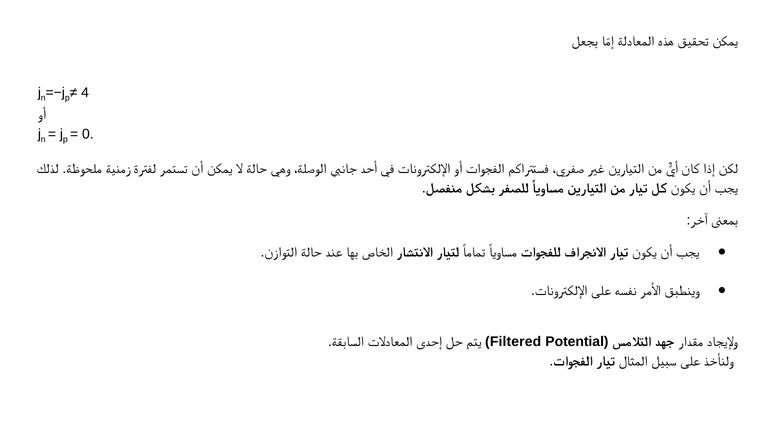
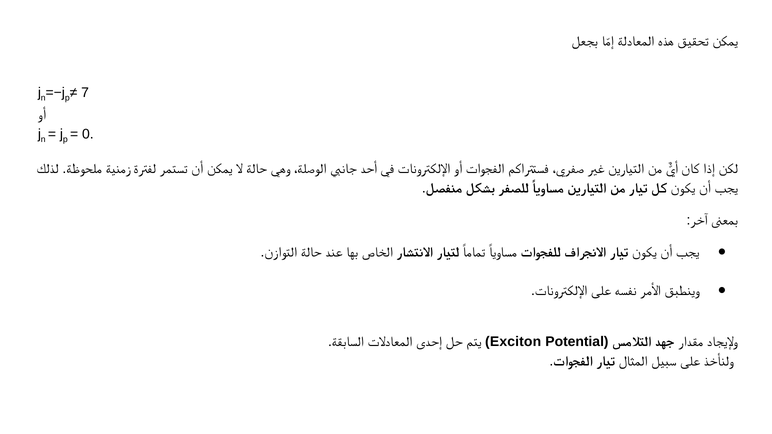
4: 4 -> 7 (85, 93)
Filtered: Filtered -> Exciton (516, 342)
